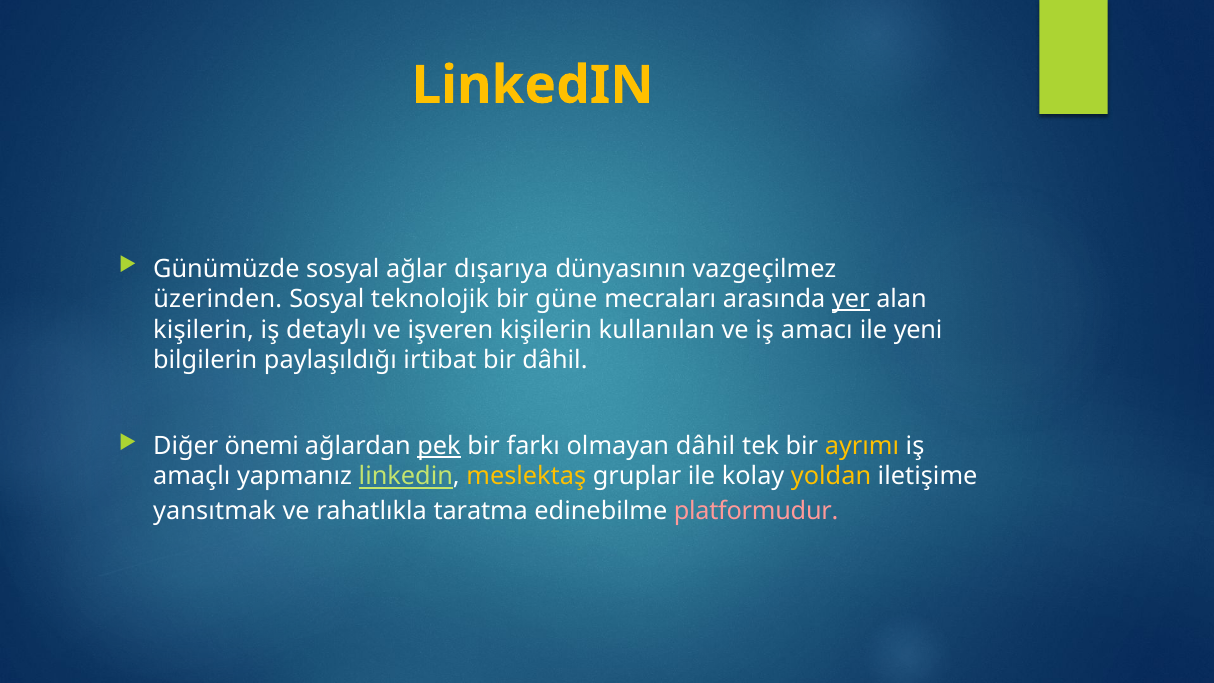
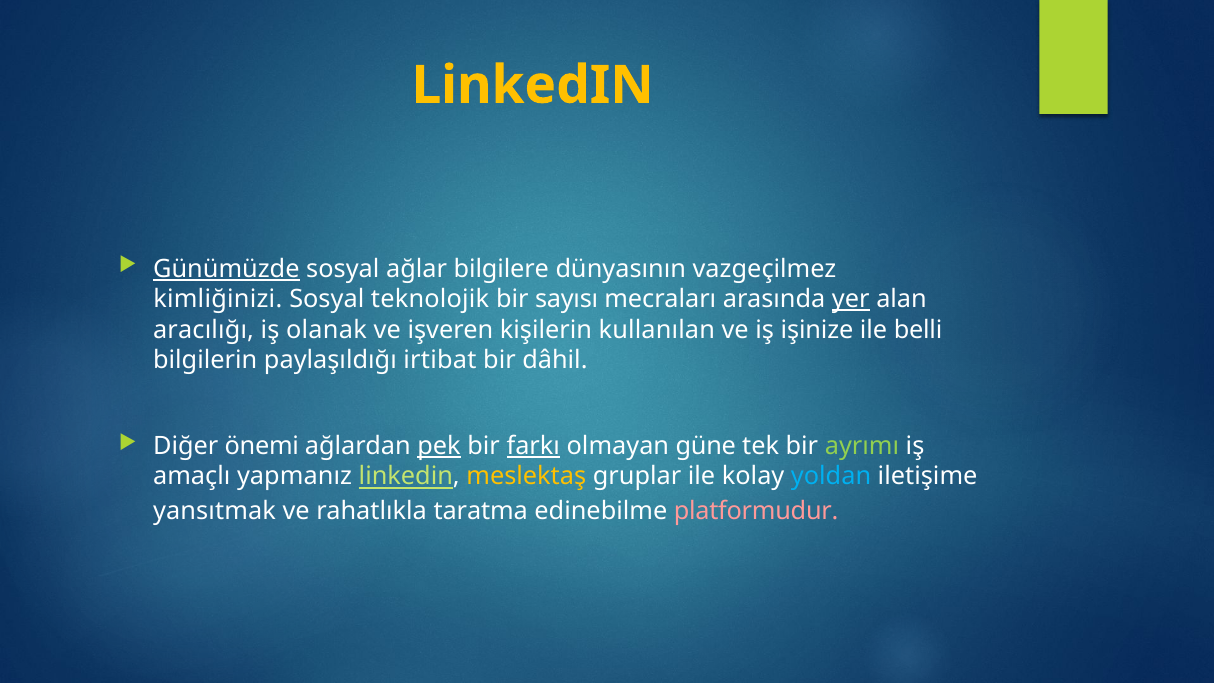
Günümüzde underline: none -> present (226, 269)
dışarıya: dışarıya -> bilgilere (501, 269)
üzerinden: üzerinden -> kimliğinizi (218, 299)
güne: güne -> sayısı (567, 299)
kişilerin: kişilerin -> aracılığı (204, 330)
detaylı: detaylı -> olanak (326, 330)
amacı: amacı -> işinize (817, 330)
yeni: yeni -> belli (918, 330)
farkı underline: none -> present (533, 446)
olmayan dâhil: dâhil -> güne (706, 446)
ayrımı colour: yellow -> light green (862, 446)
yoldan colour: yellow -> light blue (831, 476)
